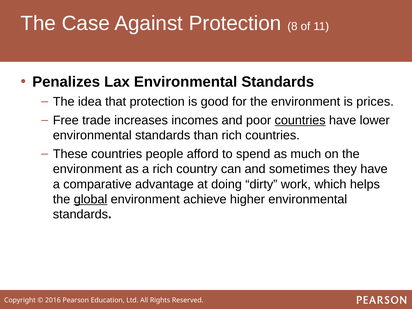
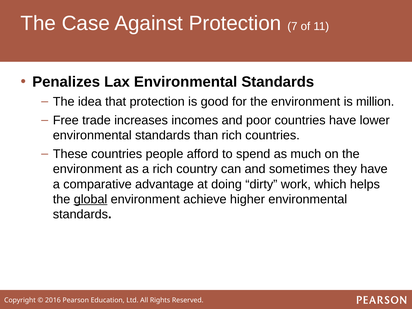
8: 8 -> 7 (292, 27)
prices: prices -> million (375, 102)
countries underline: present -> none (300, 120)
